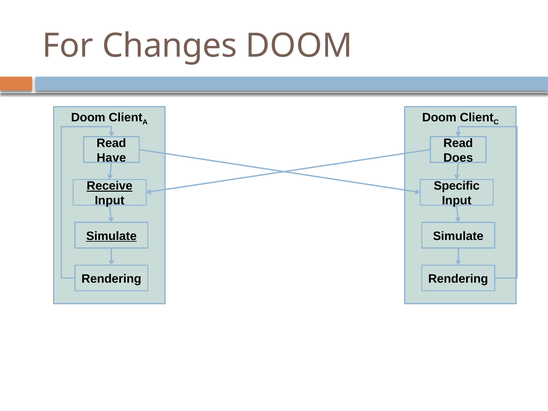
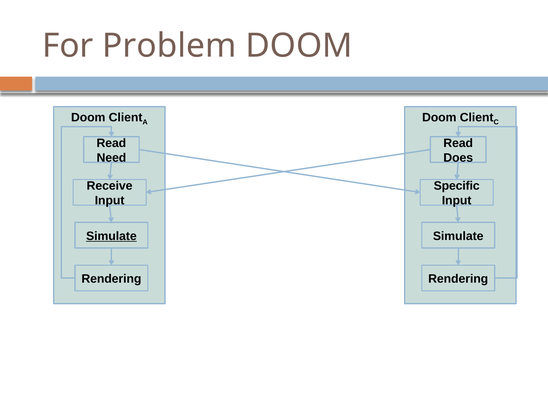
Changes: Changes -> Problem (169, 46)
Have: Have -> Need (111, 158)
Receive underline: present -> none (110, 186)
